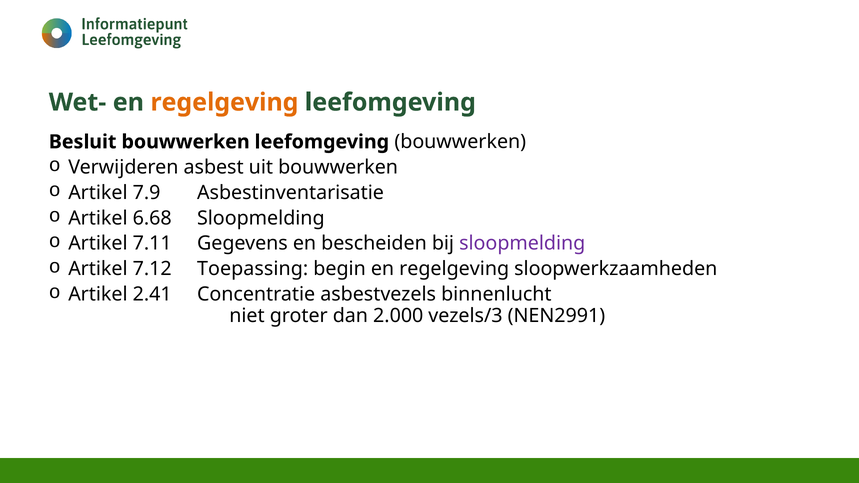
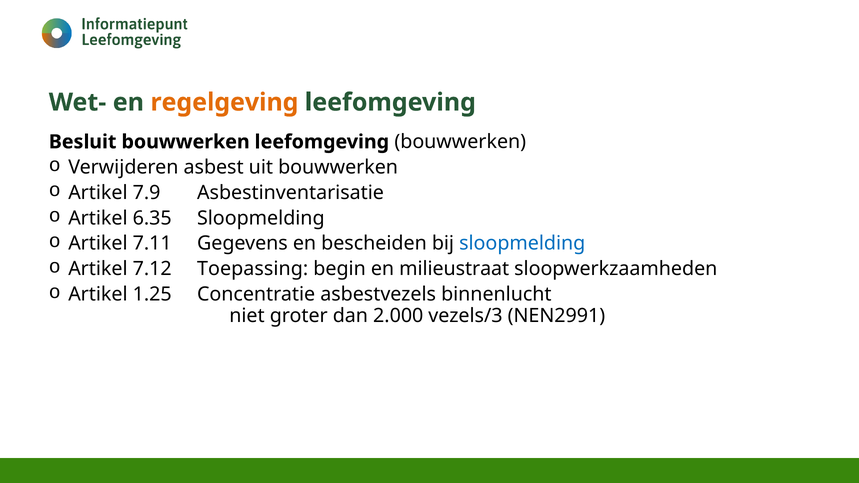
6.68: 6.68 -> 6.35 (152, 218)
sloopmelding colour: purple -> blue (522, 244)
begin en regelgeving: regelgeving -> milieustraat (454, 269)
2.41: 2.41 -> 1.25 (152, 294)
